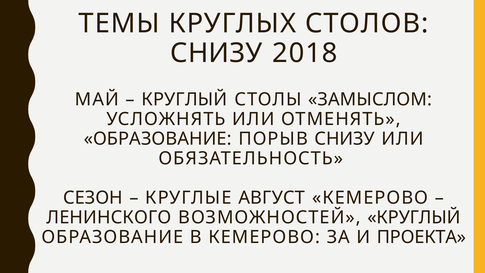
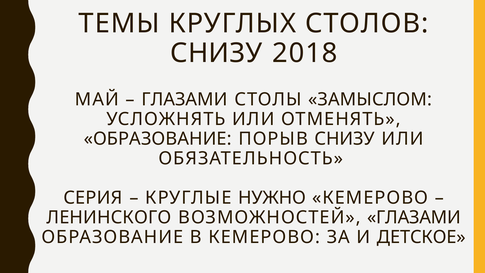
КРУГЛЫЙ: КРУГЛЫЙ -> ГЛАЗАМИ (184, 99)
СЕЗОН: СЕЗОН -> СЕРИЯ (93, 198)
АВГУСТ: АВГУСТ -> НУЖНО (272, 198)
ВОЗМОЖНОСТЕЙ КРУГЛЫЙ: КРУГЛЫЙ -> ГЛАЗАМИ (414, 217)
ПРОЕКТА: ПРОЕКТА -> ДЕТСКОЕ (421, 237)
